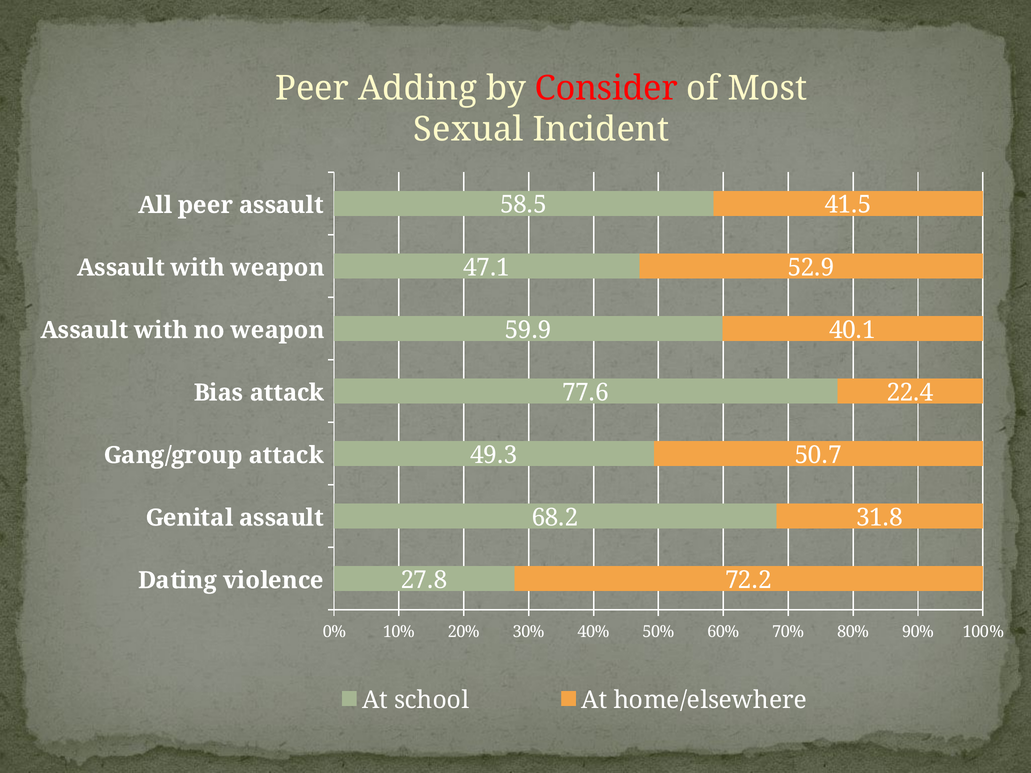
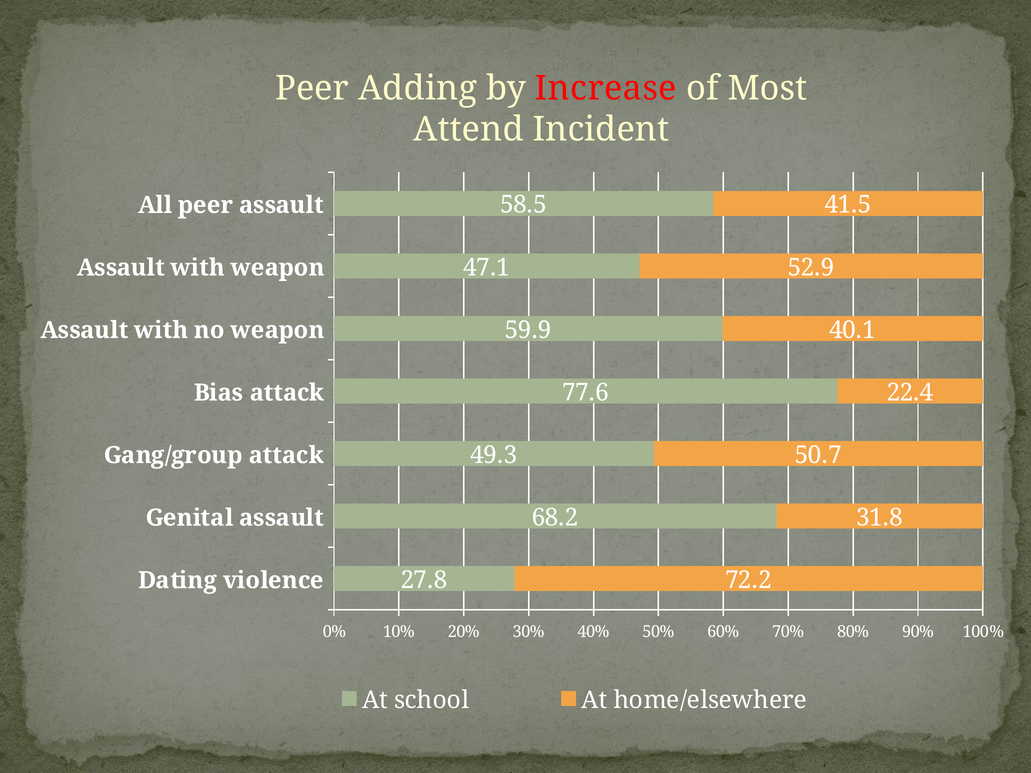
Consider: Consider -> Increase (606, 88)
Sexual: Sexual -> Attend (469, 129)
